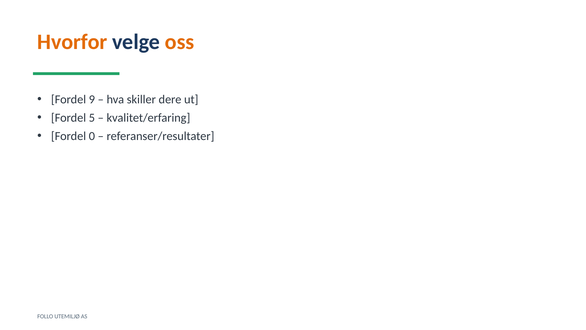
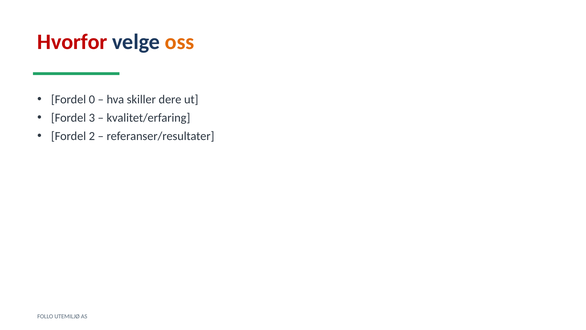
Hvorfor colour: orange -> red (72, 42)
9: 9 -> 0 (92, 99)
5: 5 -> 3 (92, 118)
0: 0 -> 2 (92, 136)
